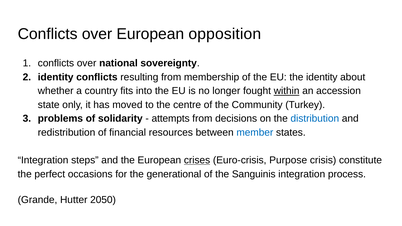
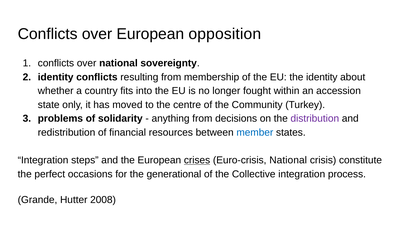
within underline: present -> none (287, 91)
attempts: attempts -> anything (171, 119)
distribution colour: blue -> purple (315, 119)
Euro-crisis Purpose: Purpose -> National (288, 160)
Sanguinis: Sanguinis -> Collective (254, 174)
2050: 2050 -> 2008 (103, 200)
